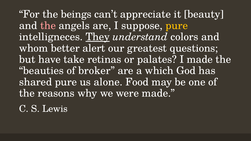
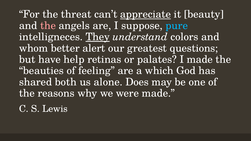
beings: beings -> threat (76, 14)
appreciate underline: none -> present (146, 14)
pure colour: yellow -> light blue (177, 26)
take: take -> help (74, 60)
broker: broker -> feeling (97, 71)
shared pure: pure -> both (66, 82)
Food: Food -> Does (137, 82)
